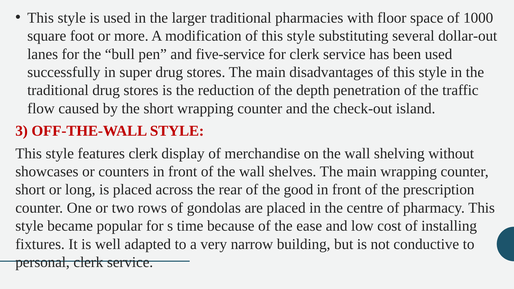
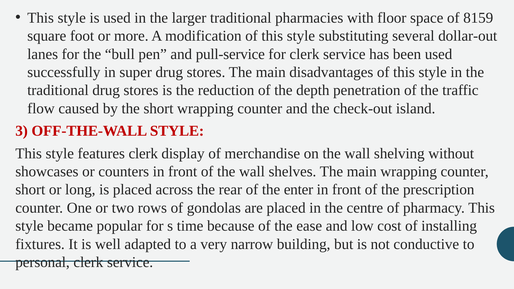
1000: 1000 -> 8159 (478, 18)
five-service: five-service -> pull-service (230, 54)
good: good -> enter (299, 190)
